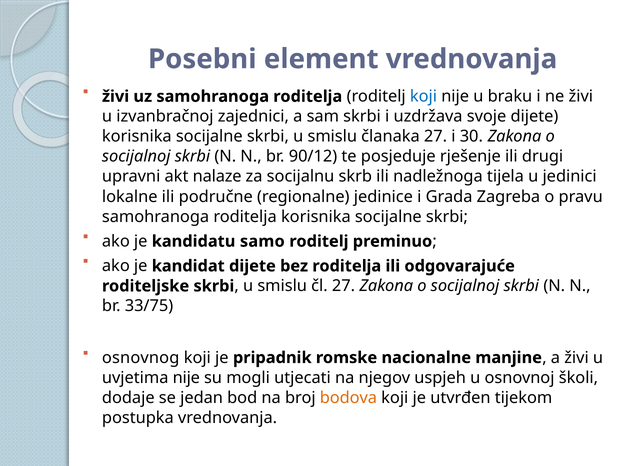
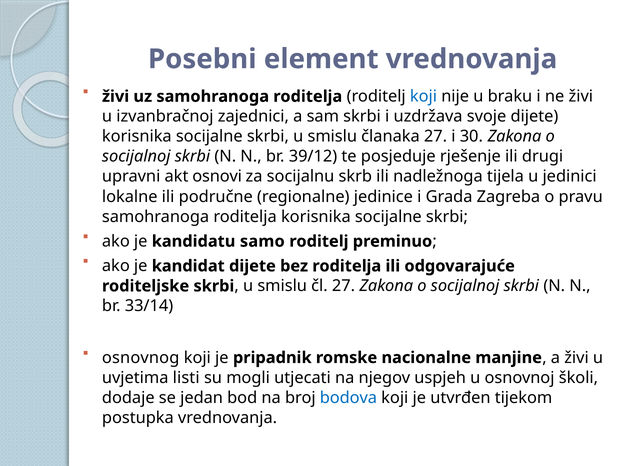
90/12: 90/12 -> 39/12 (313, 157)
nalaze: nalaze -> osnovi (217, 177)
33/75: 33/75 -> 33/14 (149, 306)
uvjetima nije: nije -> listi (186, 378)
bodova colour: orange -> blue (348, 398)
